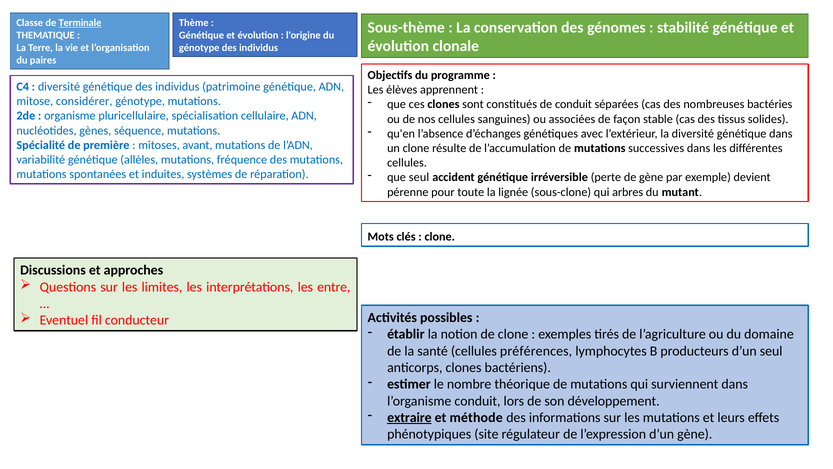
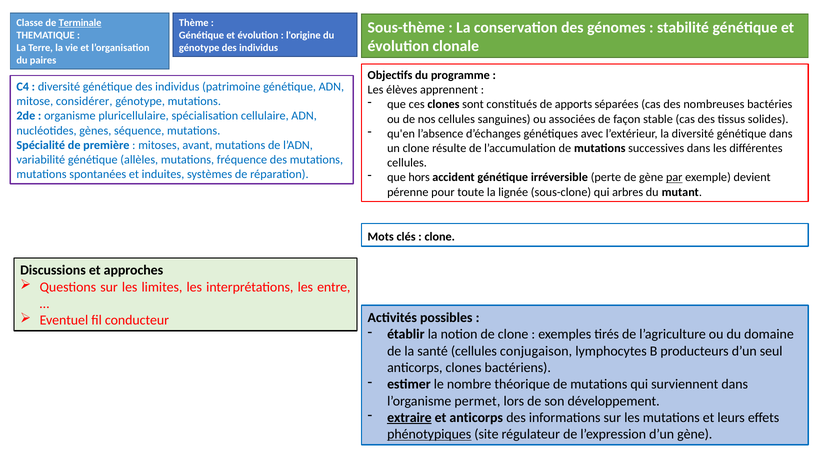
de conduit: conduit -> apports (573, 104)
que seul: seul -> hors (419, 177)
par underline: none -> present (674, 177)
préférences: préférences -> conjugaison (536, 351)
l’organisme conduit: conduit -> permet (477, 401)
et méthode: méthode -> anticorps (476, 417)
phénotypiques underline: none -> present (429, 434)
